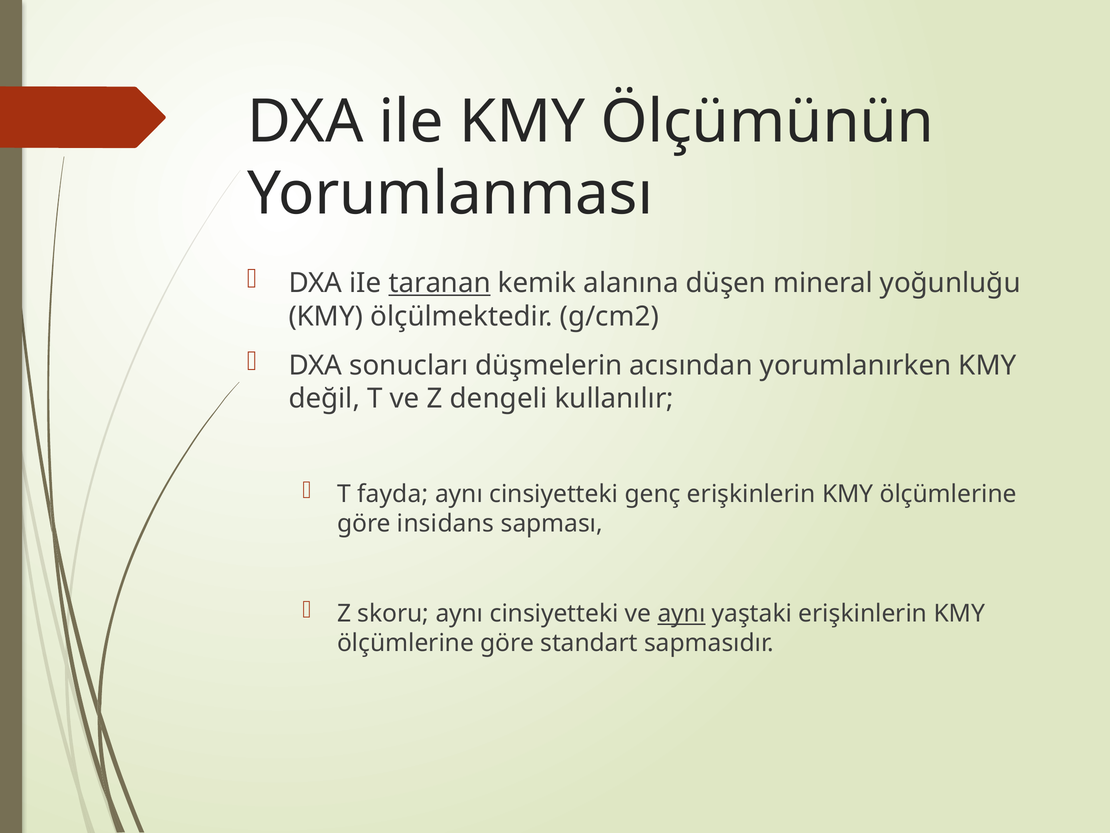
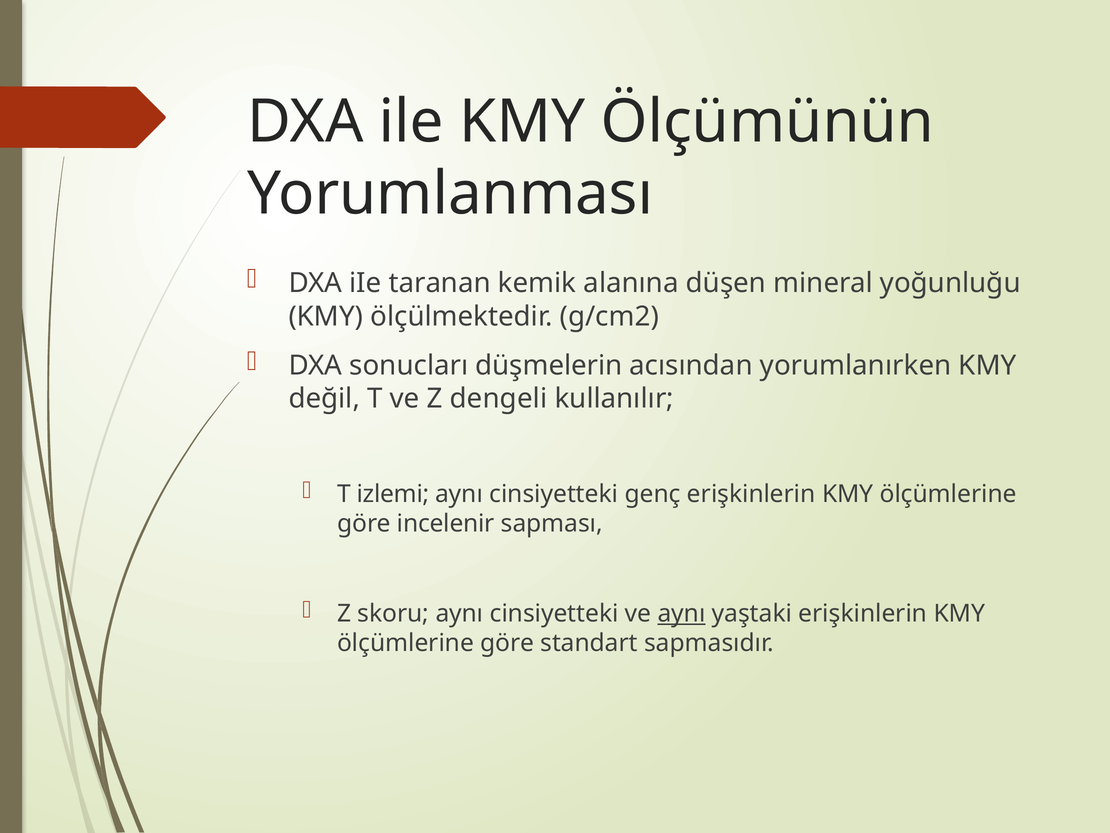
taranan underline: present -> none (440, 283)
fayda: fayda -> izlemi (393, 494)
insidans: insidans -> incelenir (446, 523)
